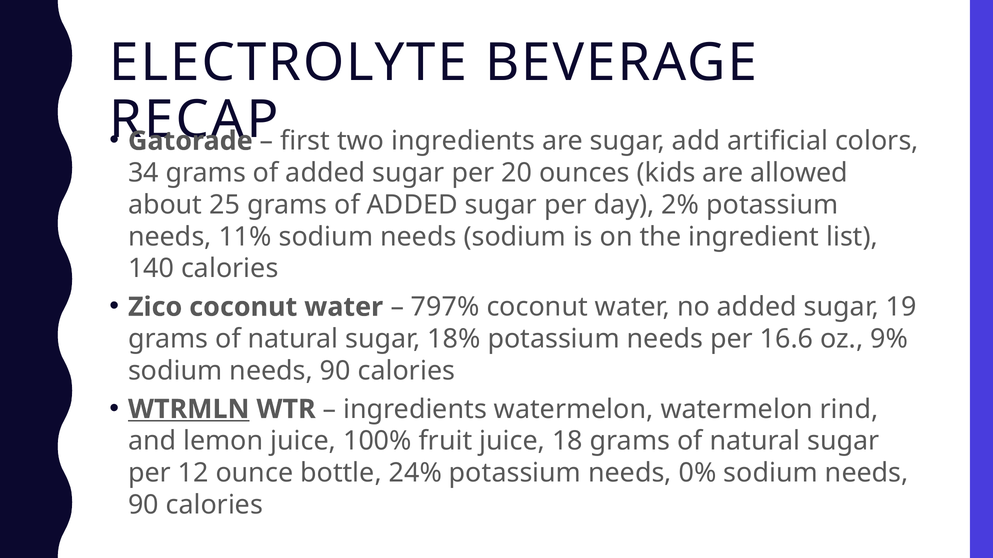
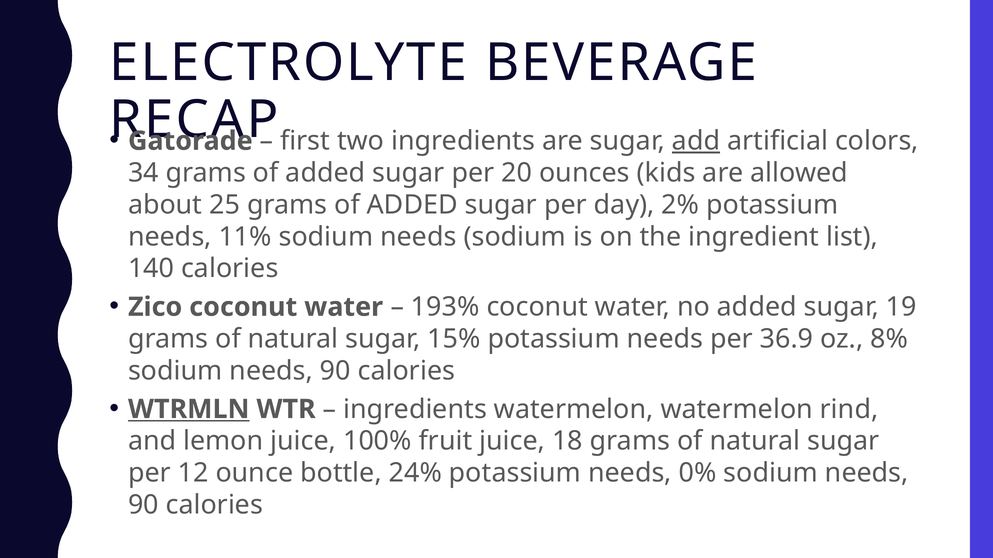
add underline: none -> present (696, 141)
797%: 797% -> 193% (445, 307)
18%: 18% -> 15% (454, 339)
16.6: 16.6 -> 36.9 (787, 339)
9%: 9% -> 8% (889, 339)
